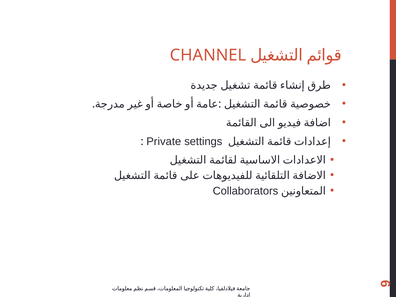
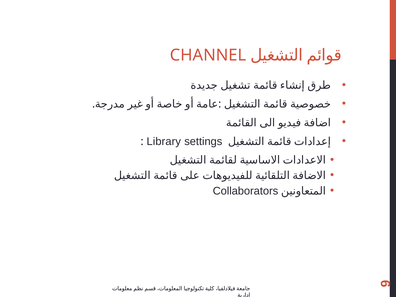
Private: Private -> Library (164, 141)
